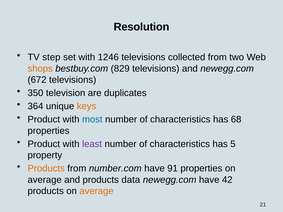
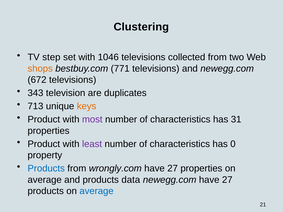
Resolution: Resolution -> Clustering (141, 27)
1246: 1246 -> 1046 (108, 57)
829: 829 -> 771 (120, 69)
350: 350 -> 343 (35, 93)
364: 364 -> 713 (35, 106)
most colour: blue -> purple (92, 120)
68: 68 -> 31 (236, 120)
5: 5 -> 0 (233, 144)
Products colour: orange -> blue (46, 169)
number.com: number.com -> wrongly.com (115, 169)
91: 91 -> 27 (173, 169)
newegg.com have 42: 42 -> 27 (227, 180)
average colour: orange -> blue (97, 191)
